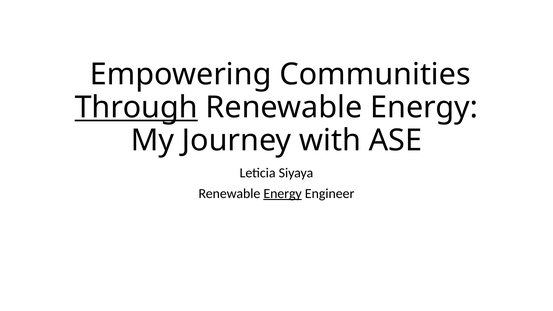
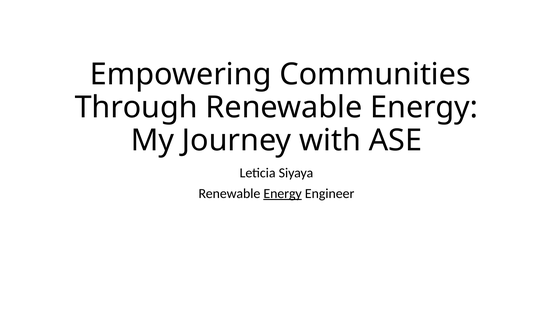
Through underline: present -> none (136, 107)
